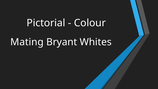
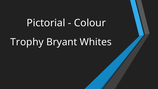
Mating: Mating -> Trophy (27, 42)
